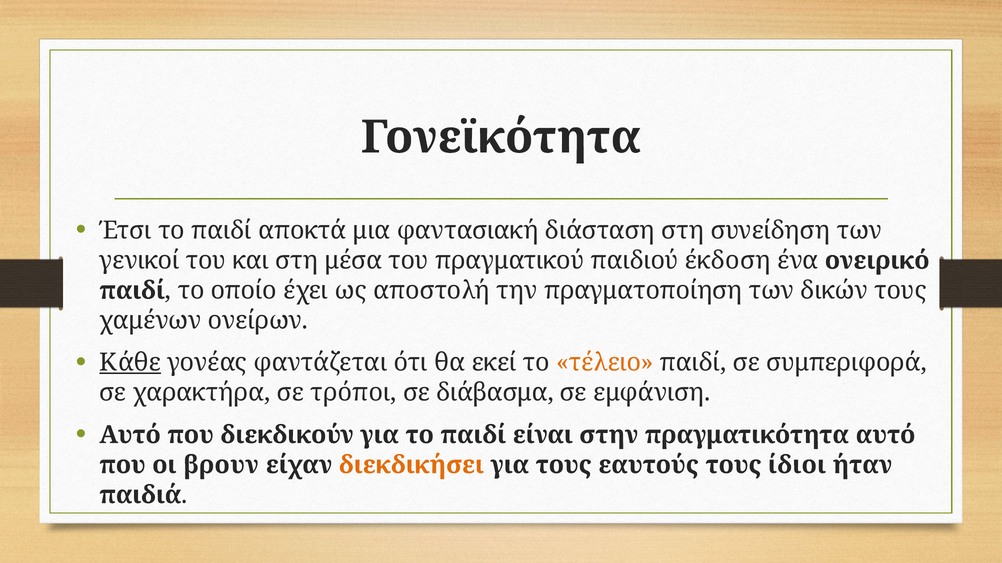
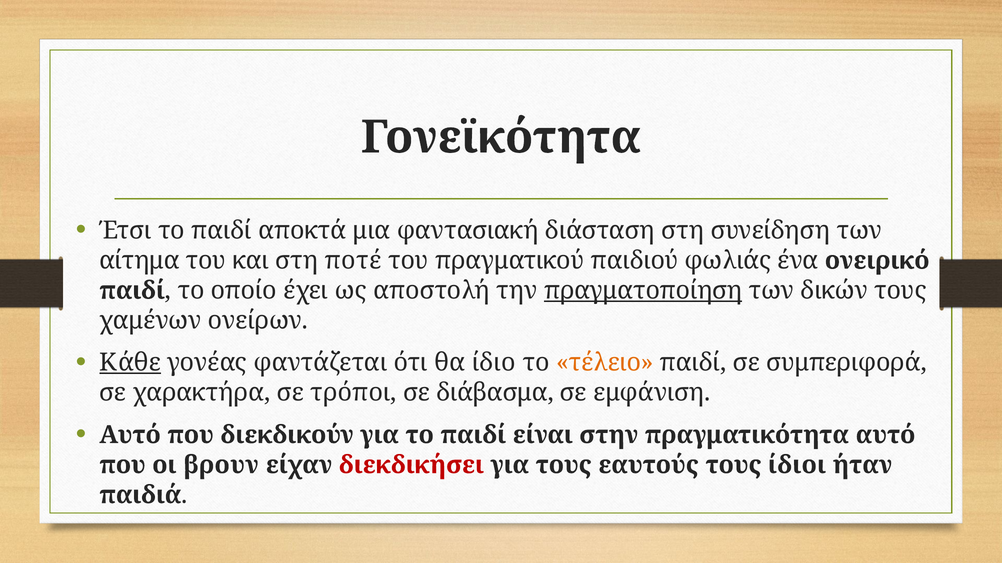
γενικοί: γενικοί -> αίτημα (139, 261)
μέσα: μέσα -> ποτέ (353, 261)
έκδοση: έκδοση -> φωλιάς (728, 261)
πραγματοποίηση underline: none -> present (643, 291)
εκεί: εκεί -> ίδιο (494, 363)
διεκδικήσει colour: orange -> red (411, 465)
